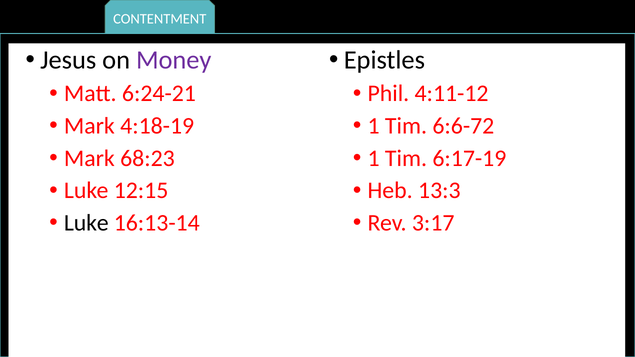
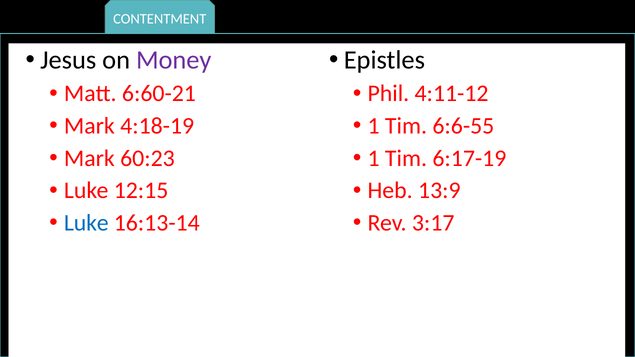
6:24-21: 6:24-21 -> 6:60-21 (159, 94)
6:6-72: 6:6-72 -> 6:6-55 (463, 126)
68:23: 68:23 -> 60:23 (147, 158)
13:3: 13:3 -> 13:9 (439, 191)
Luke colour: black -> blue (86, 223)
